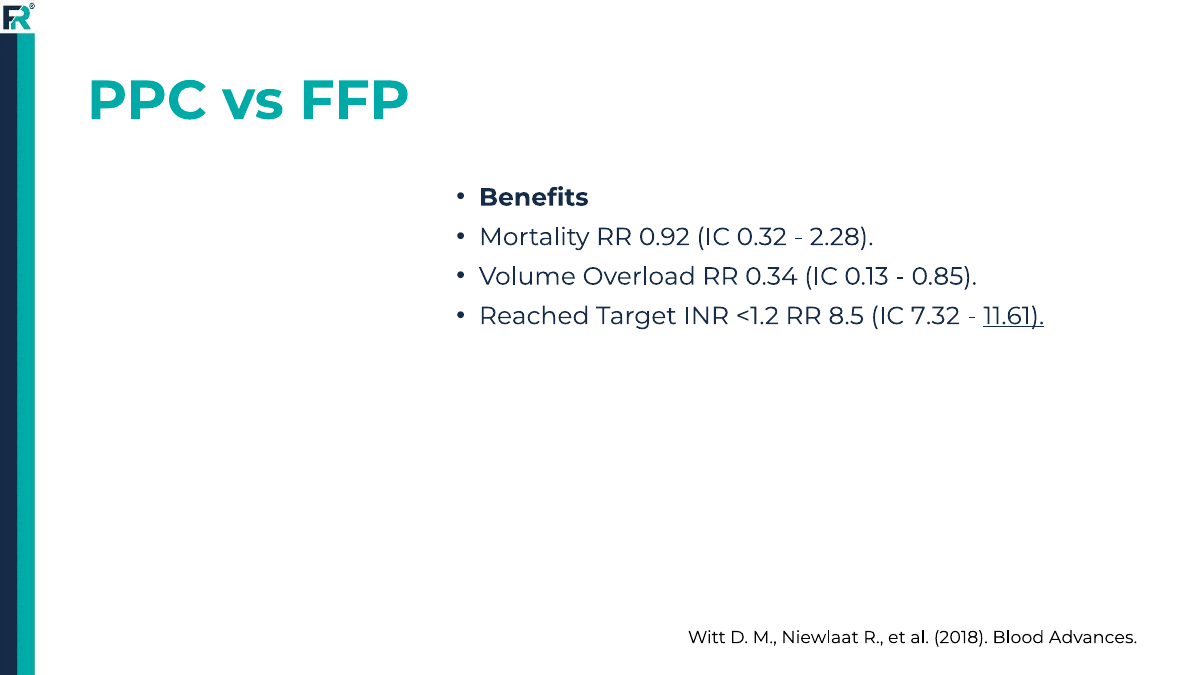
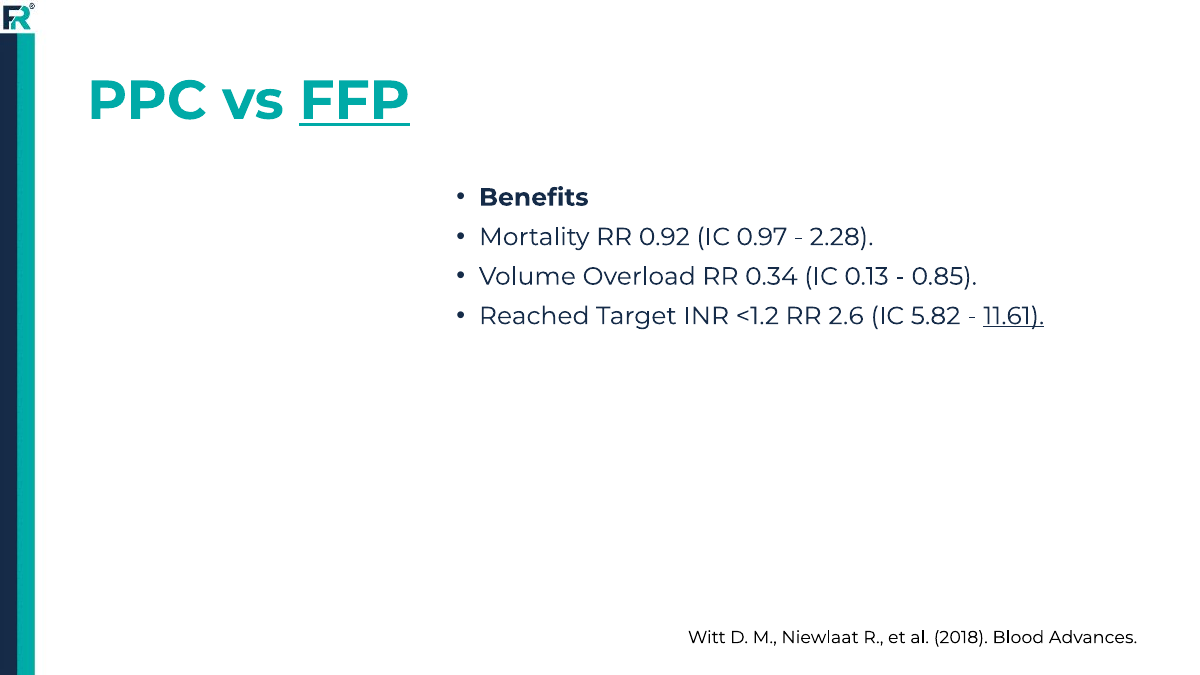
FFP underline: none -> present (355, 101)
0.32: 0.32 -> 0.97 (762, 237)
8.5: 8.5 -> 2.6 (846, 316)
7.32: 7.32 -> 5.82 (936, 316)
